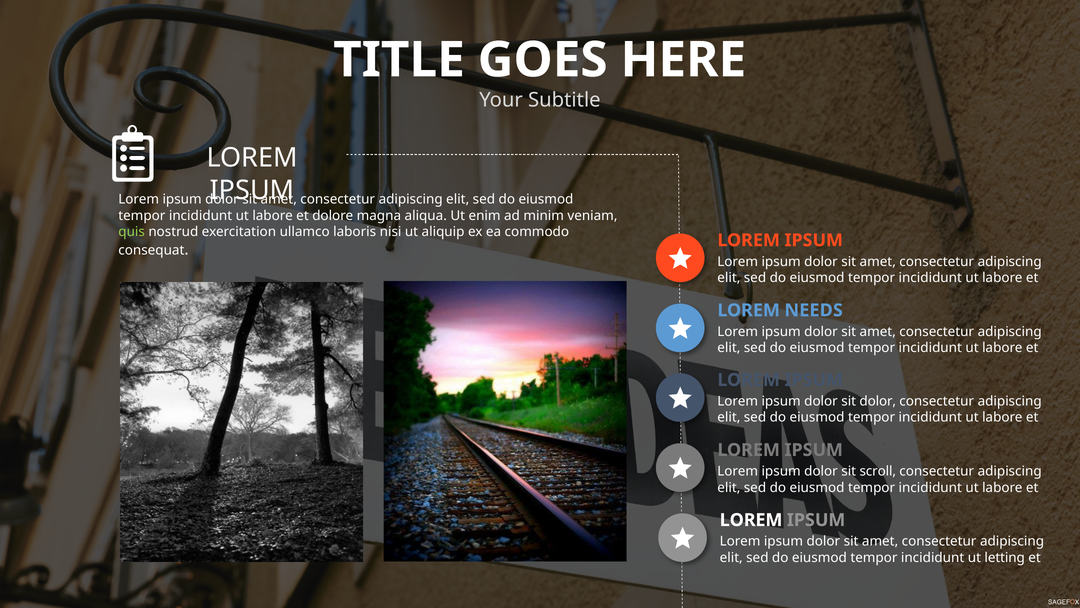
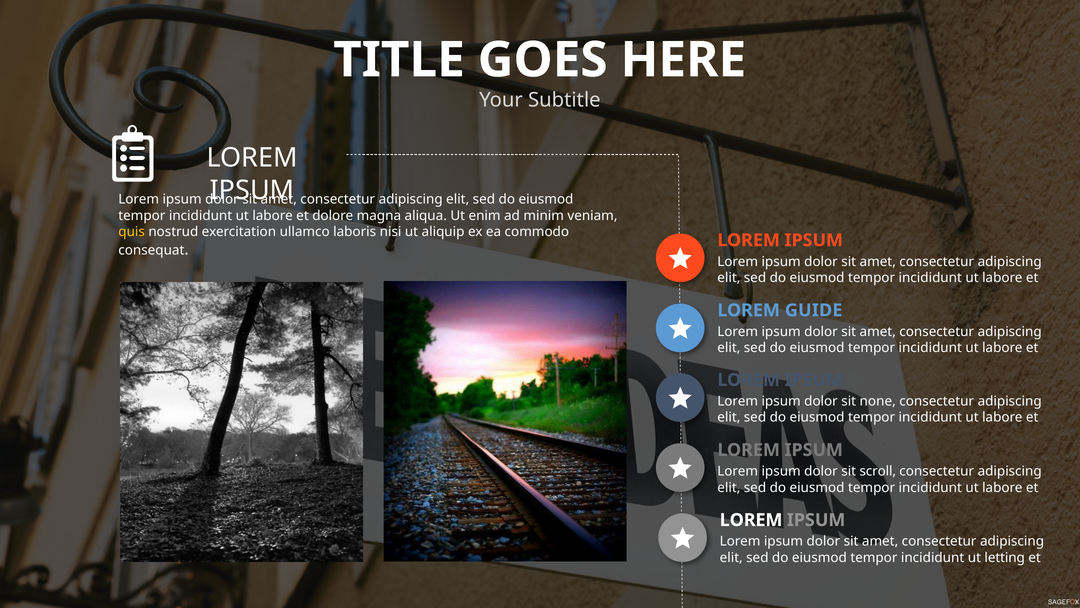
quis colour: light green -> yellow (132, 232)
NEEDS: NEEDS -> GUIDE (814, 310)
sit dolor: dolor -> none (878, 401)
